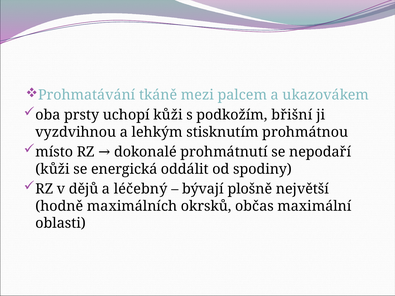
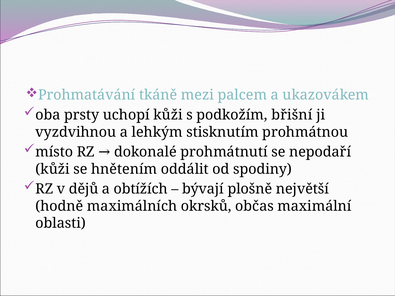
energická: energická -> hnětením (124, 169)
léčebný: léčebný -> obtížích (141, 189)
